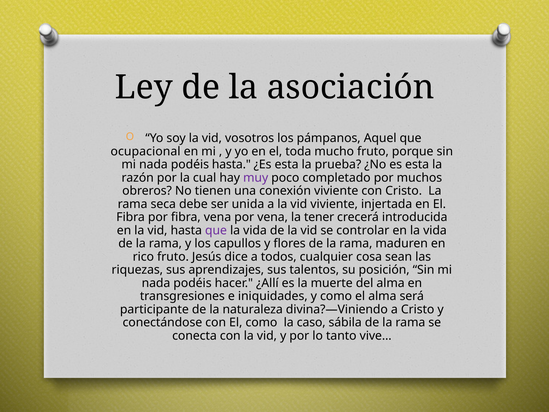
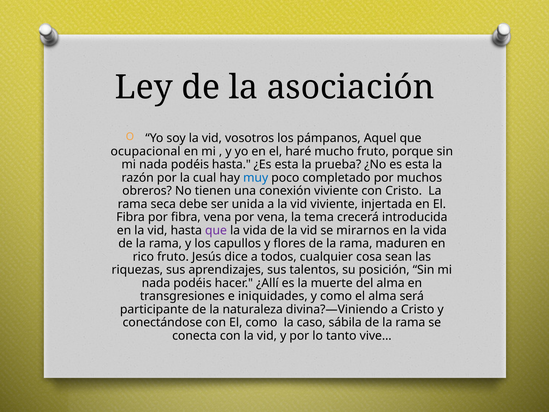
toda: toda -> haré (298, 151)
muy colour: purple -> blue (256, 178)
tener: tener -> tema (319, 217)
controlar: controlar -> mirarnos (363, 230)
